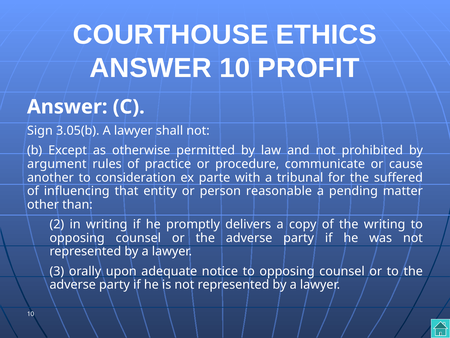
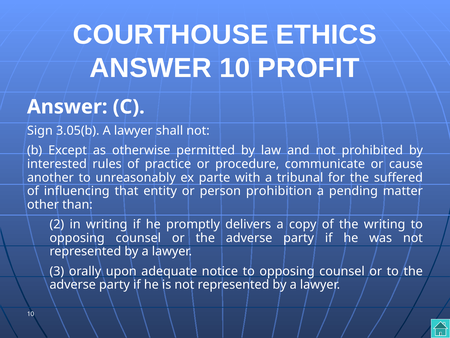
argument: argument -> interested (57, 164)
consideration: consideration -> unreasonably (136, 177)
reasonable: reasonable -> prohibition (279, 191)
